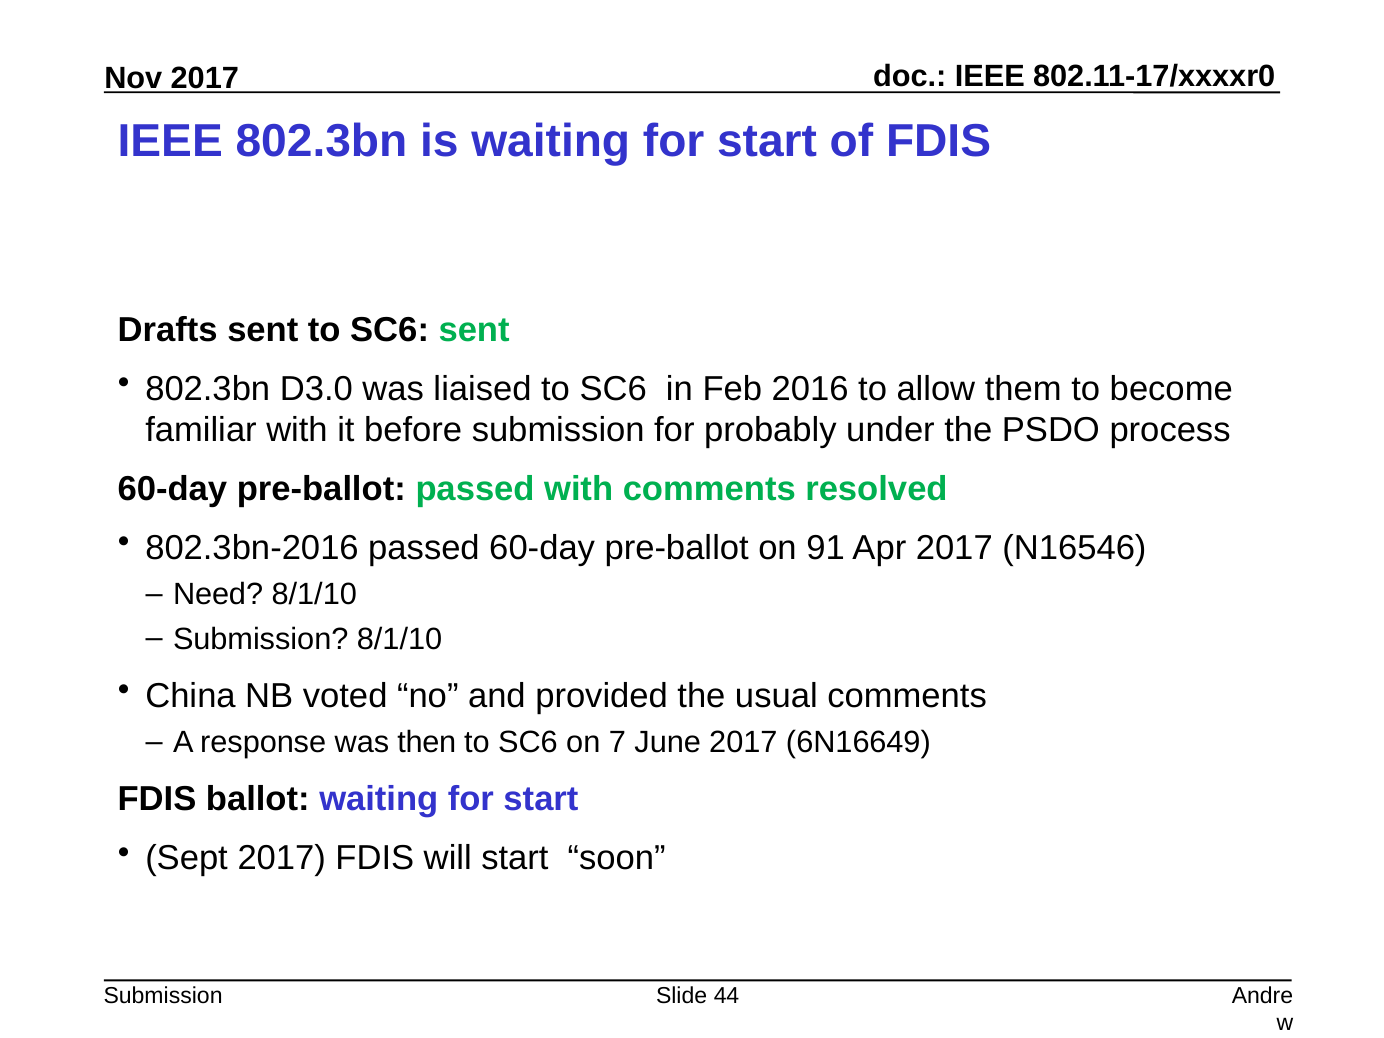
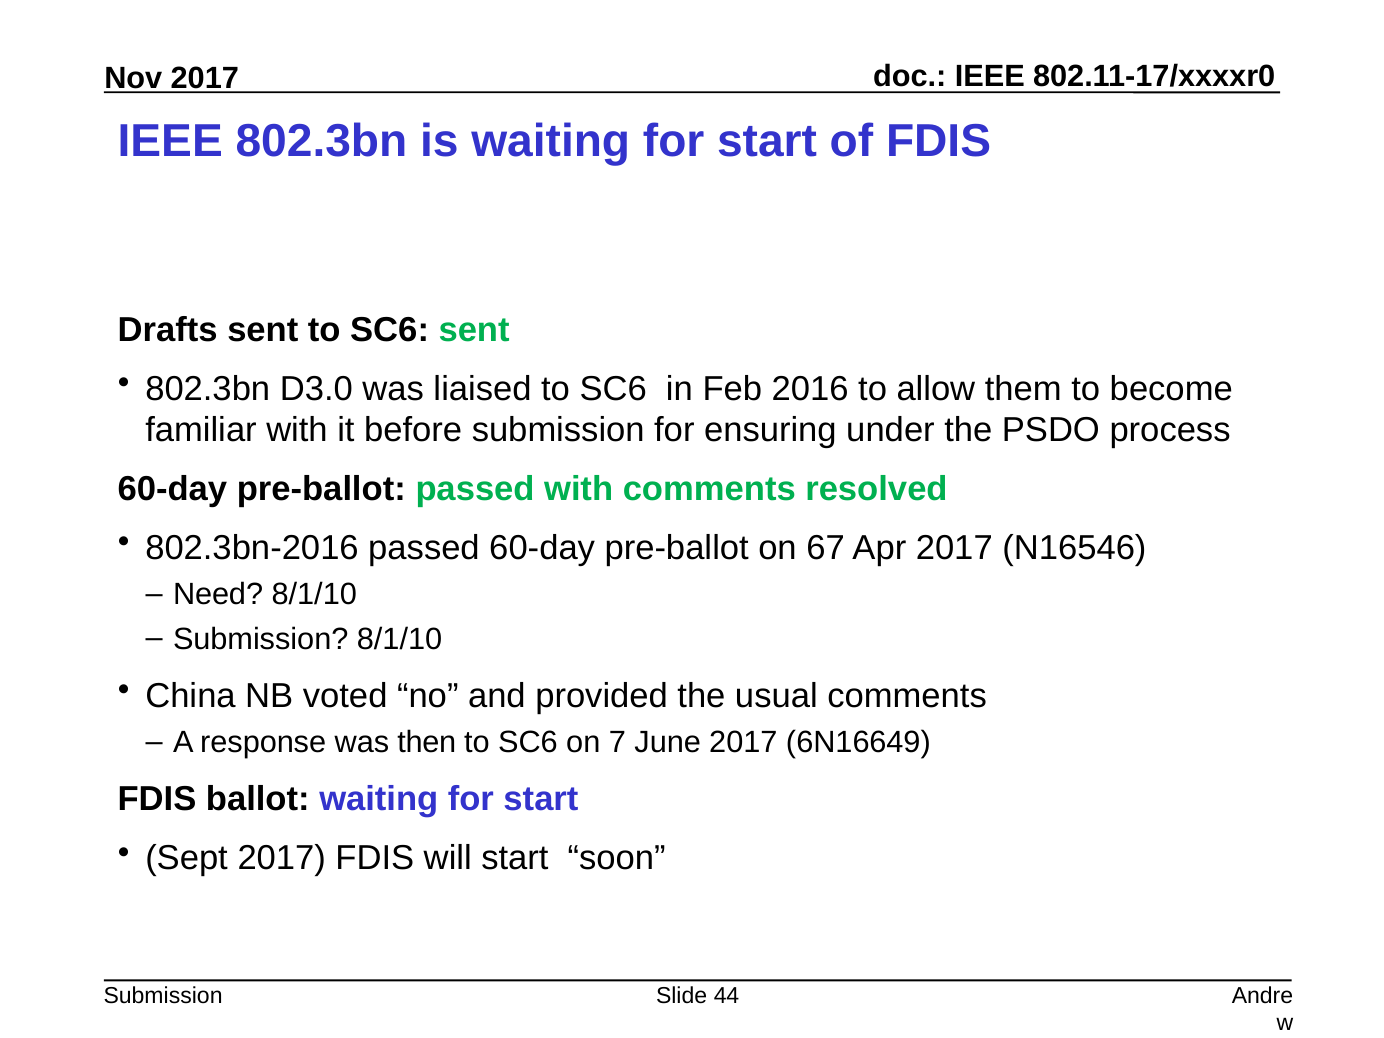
probably: probably -> ensuring (770, 430)
91: 91 -> 67 (826, 548)
